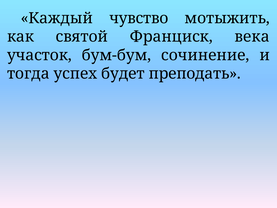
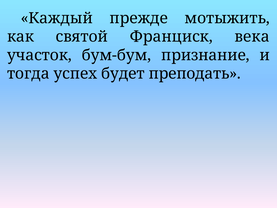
чувство: чувство -> прежде (139, 18)
сочинение: сочинение -> признание (205, 55)
